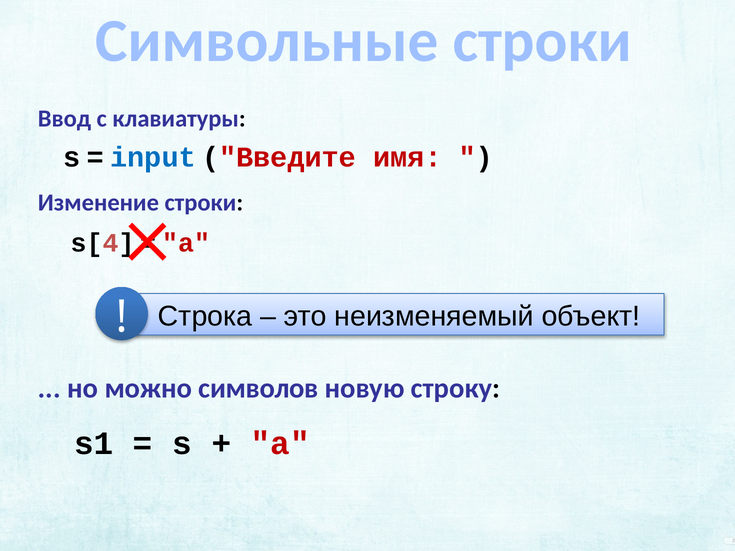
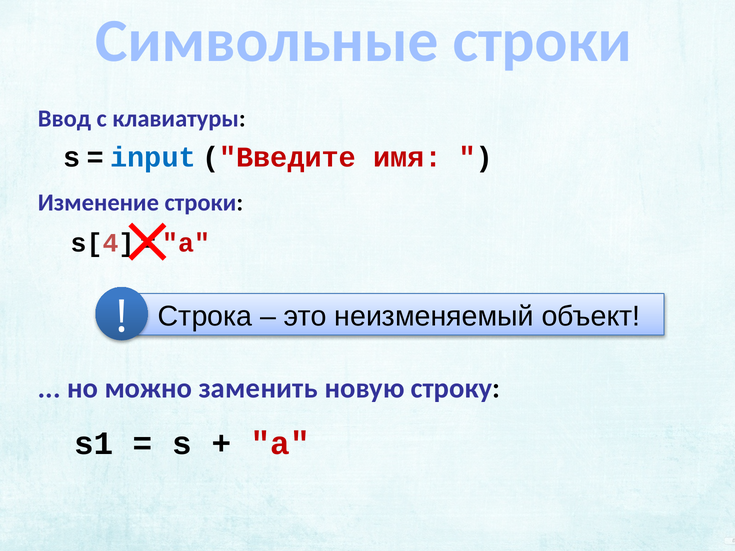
символов: символов -> заменить (258, 388)
